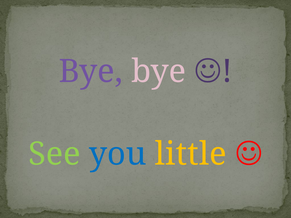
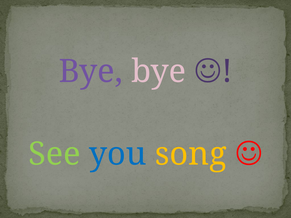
little: little -> song (191, 154)
